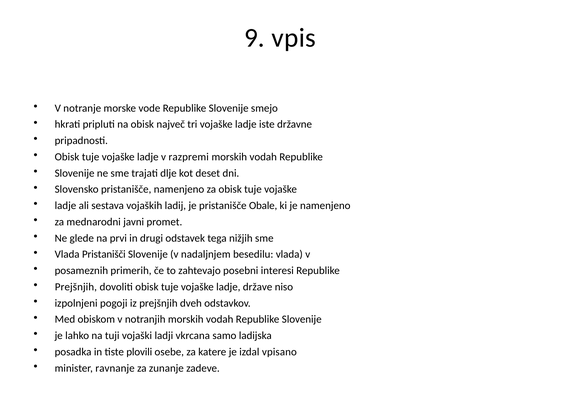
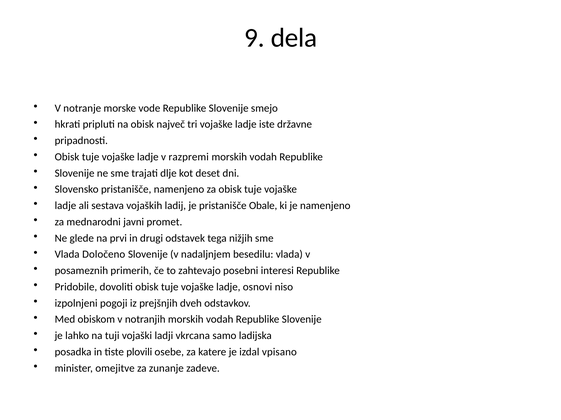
vpis: vpis -> dela (294, 38)
Pristanišči: Pristanišči -> Določeno (104, 255)
Prejšnjih: Prejšnjih -> Pridobile (76, 287)
države: države -> osnovi (258, 287)
ravnanje: ravnanje -> omejitve (115, 369)
